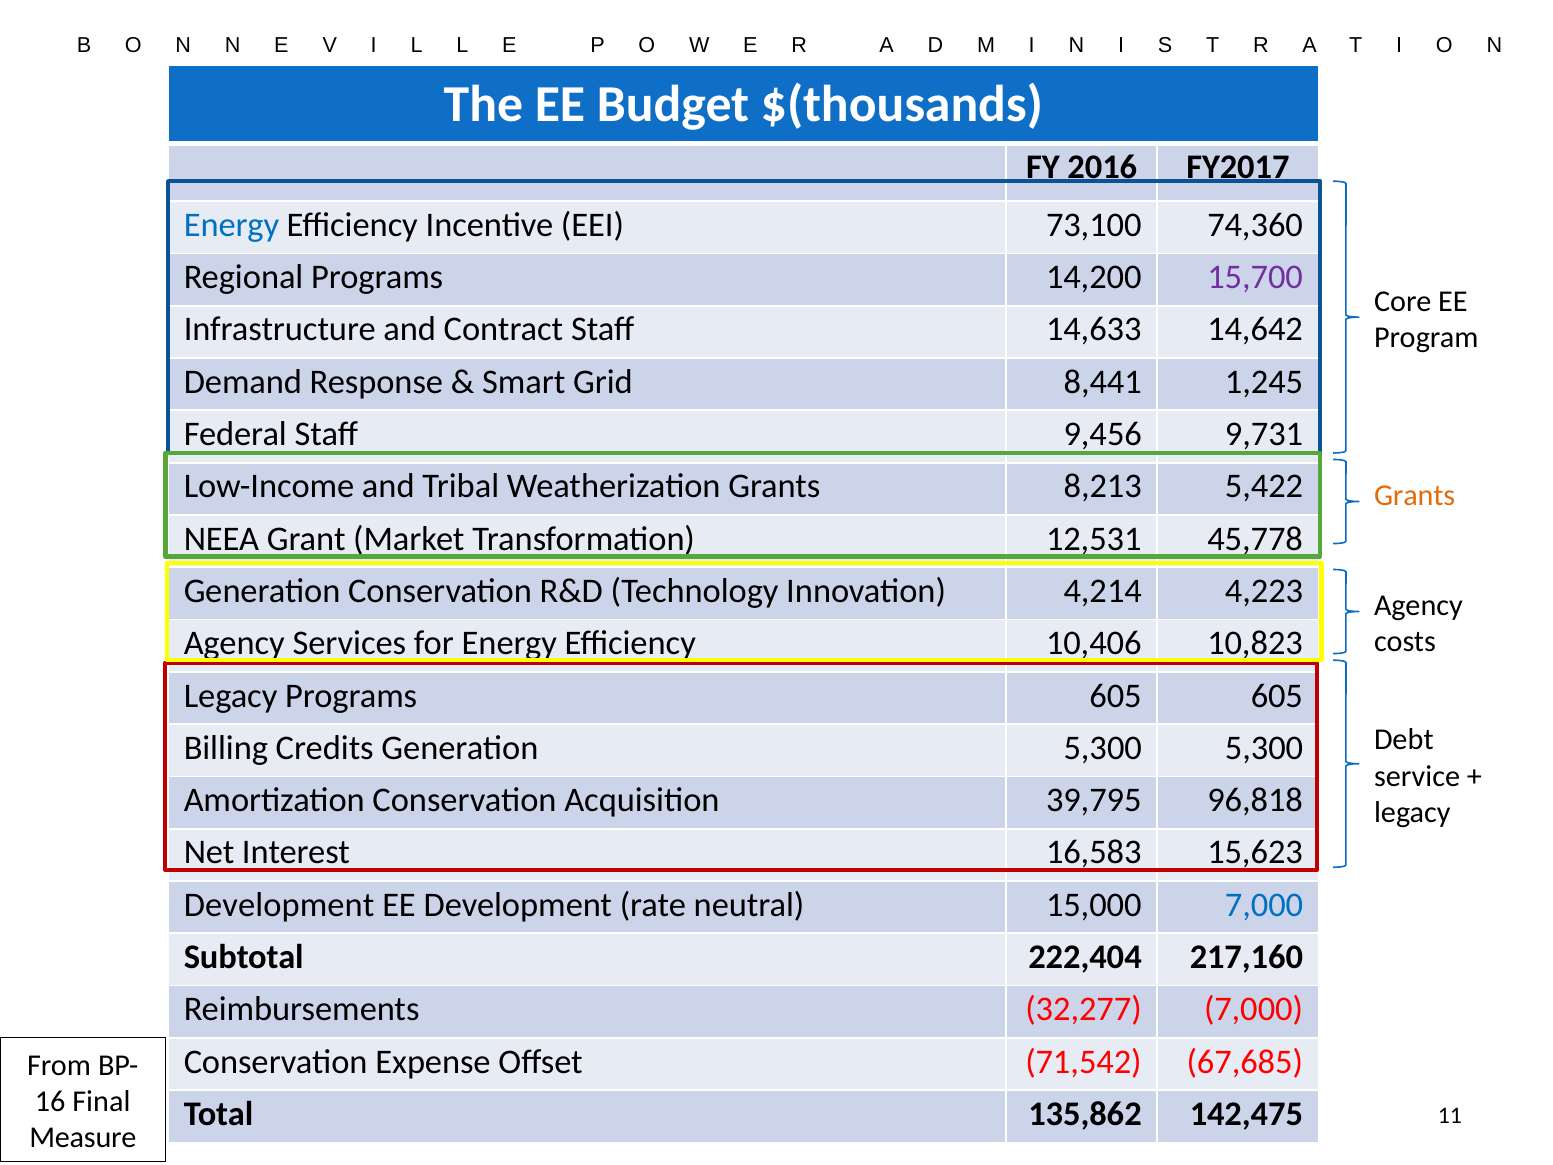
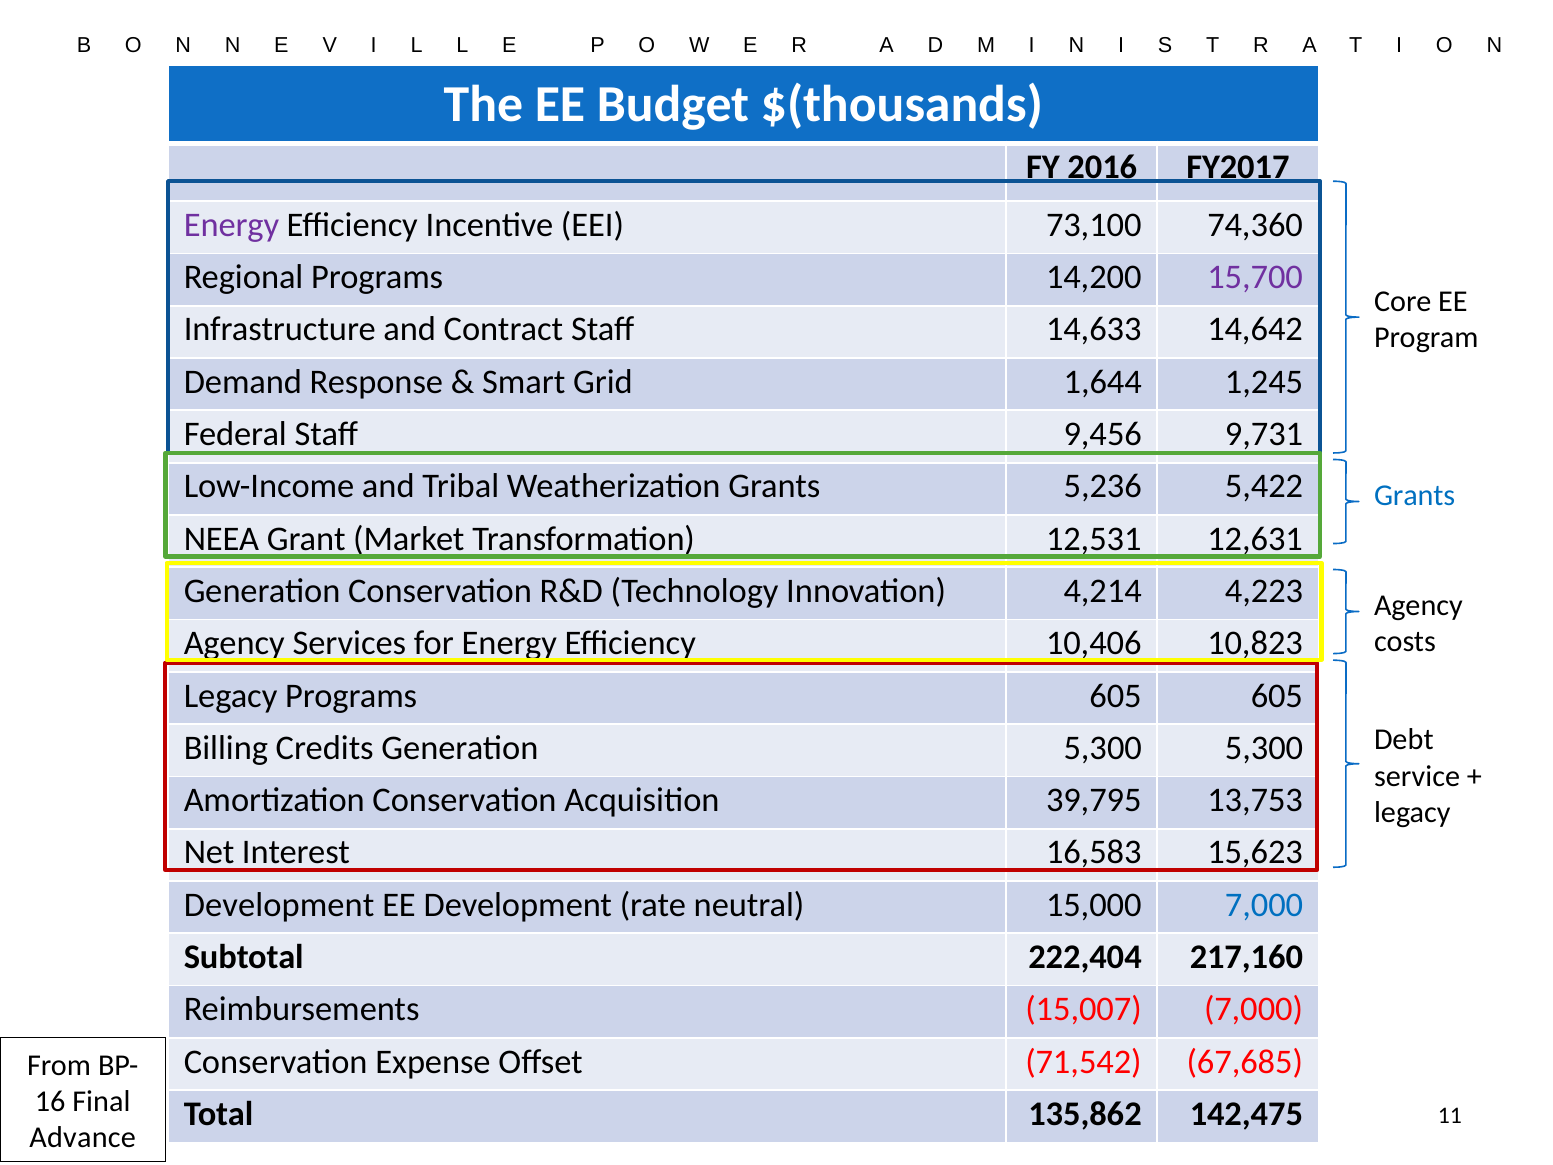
Energy colour: blue -> purple (231, 225)
8,441: 8,441 -> 1,644 (1103, 382)
8,213: 8,213 -> 5,236 (1103, 486)
Grants colour: orange -> blue (1415, 495)
45,778: 45,778 -> 12,631 (1255, 539)
96,818: 96,818 -> 13,753 (1255, 800)
32,277: 32,277 -> 15,007 (1083, 1009)
Measure: Measure -> Advance (83, 1138)
